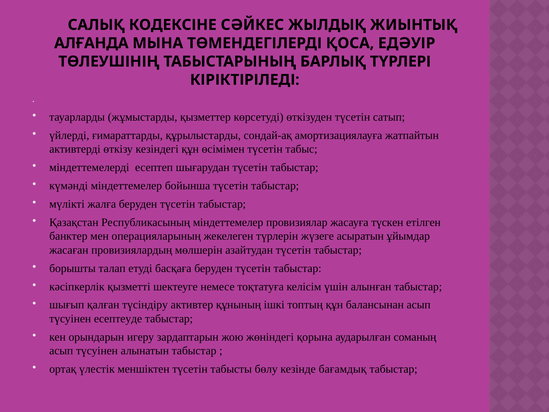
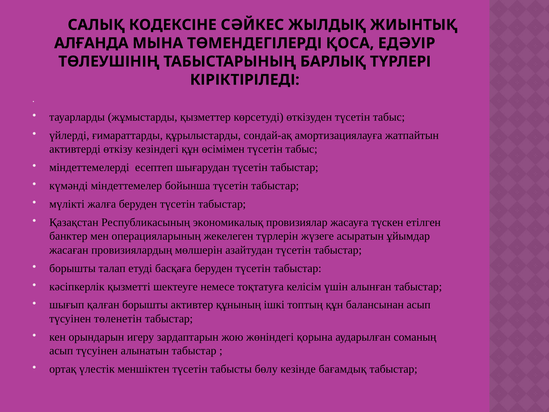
сатып: сатып -> табыc (389, 117)
Республикасының міндеттемелер: міндеттемелер -> экономикалық (228, 222)
қалған түсіндіру: түсіндіру -> борышты (145, 305)
есептеуде: есептеуде -> төленетін (118, 318)
